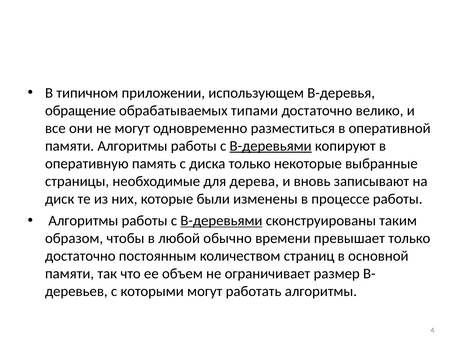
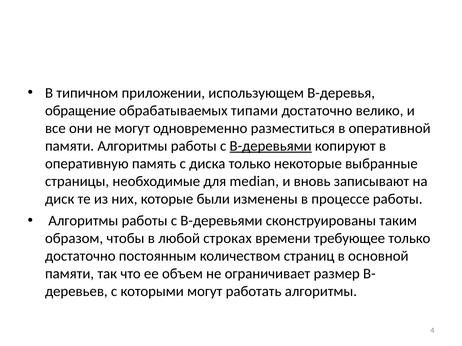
дерева: дерева -> median (254, 182)
В-деревьями underline: present -> none (221, 221)
обычно: обычно -> строках (228, 239)
превышает: превышает -> требующее (349, 239)
